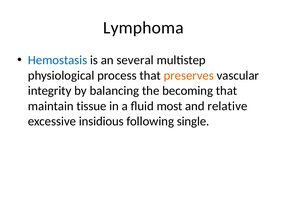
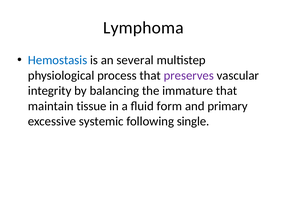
preserves colour: orange -> purple (189, 76)
becoming: becoming -> immature (188, 91)
most: most -> form (169, 106)
relative: relative -> primary (228, 106)
insidious: insidious -> systemic (101, 121)
